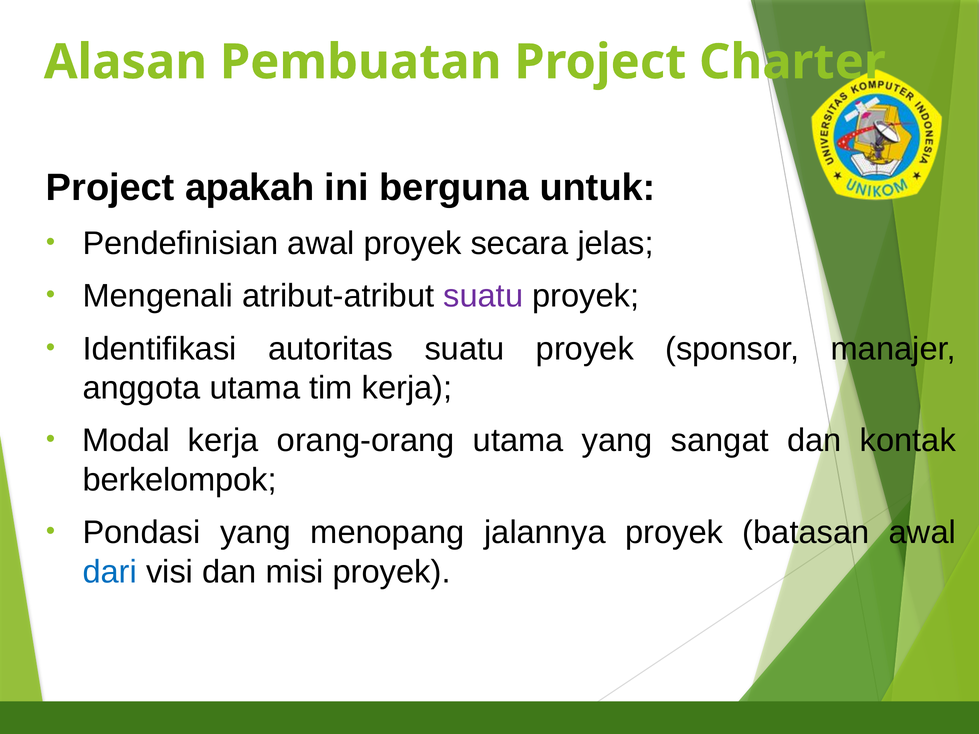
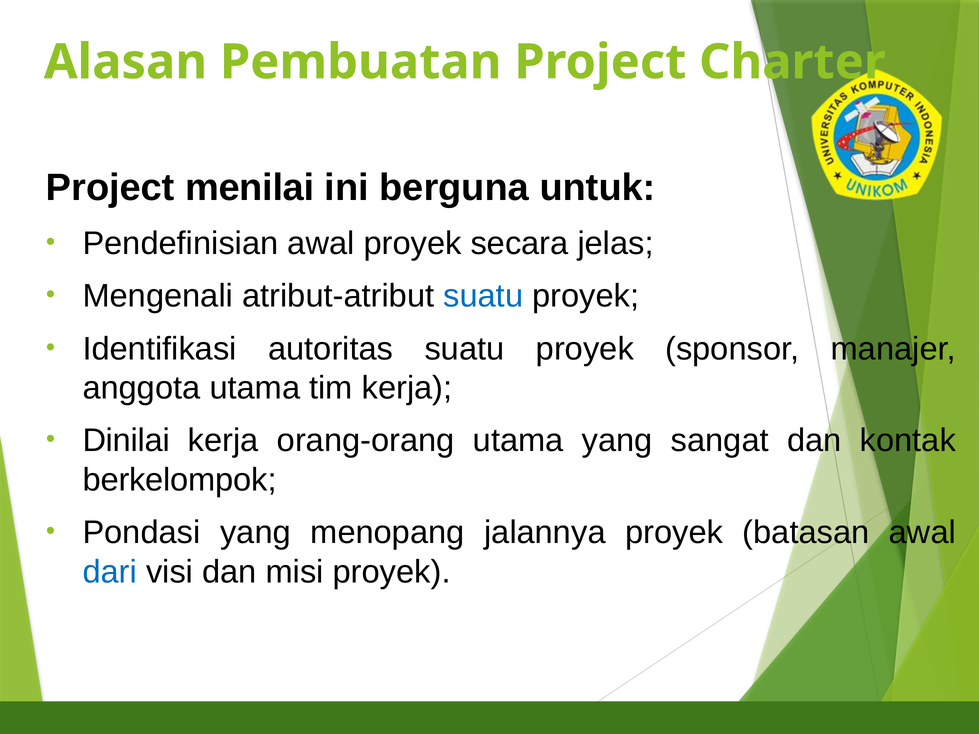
apakah: apakah -> menilai (250, 188)
suatu colour: purple -> blue (483, 296)
Modal: Modal -> Dinilai (126, 441)
